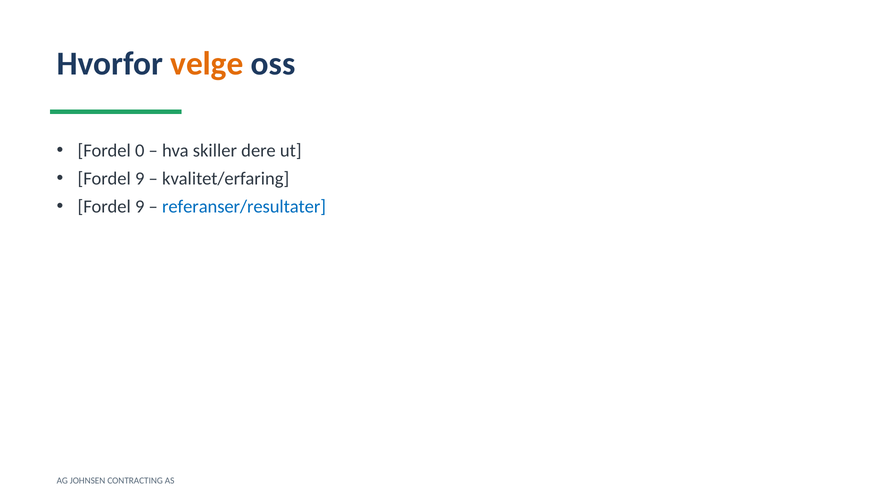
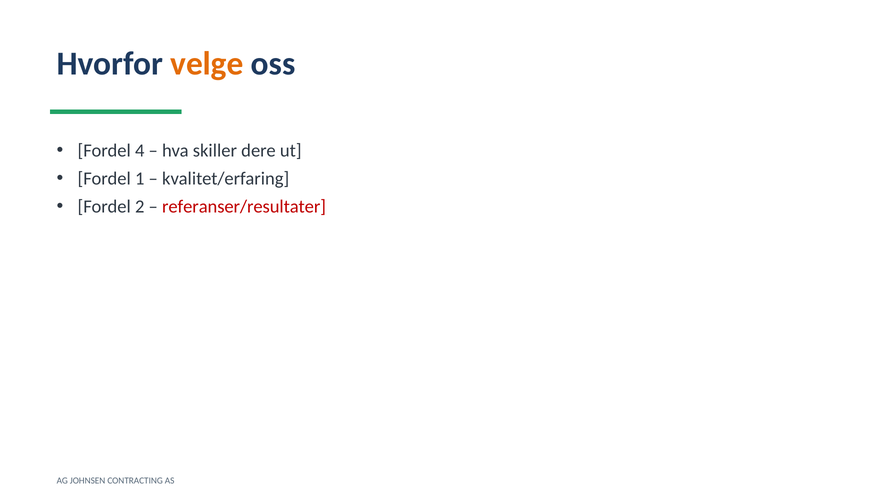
0: 0 -> 4 (140, 151)
9: 9 -> 1 (140, 179)
9: 9 -> 2 (140, 207)
referanser/resultater colour: blue -> red (244, 207)
